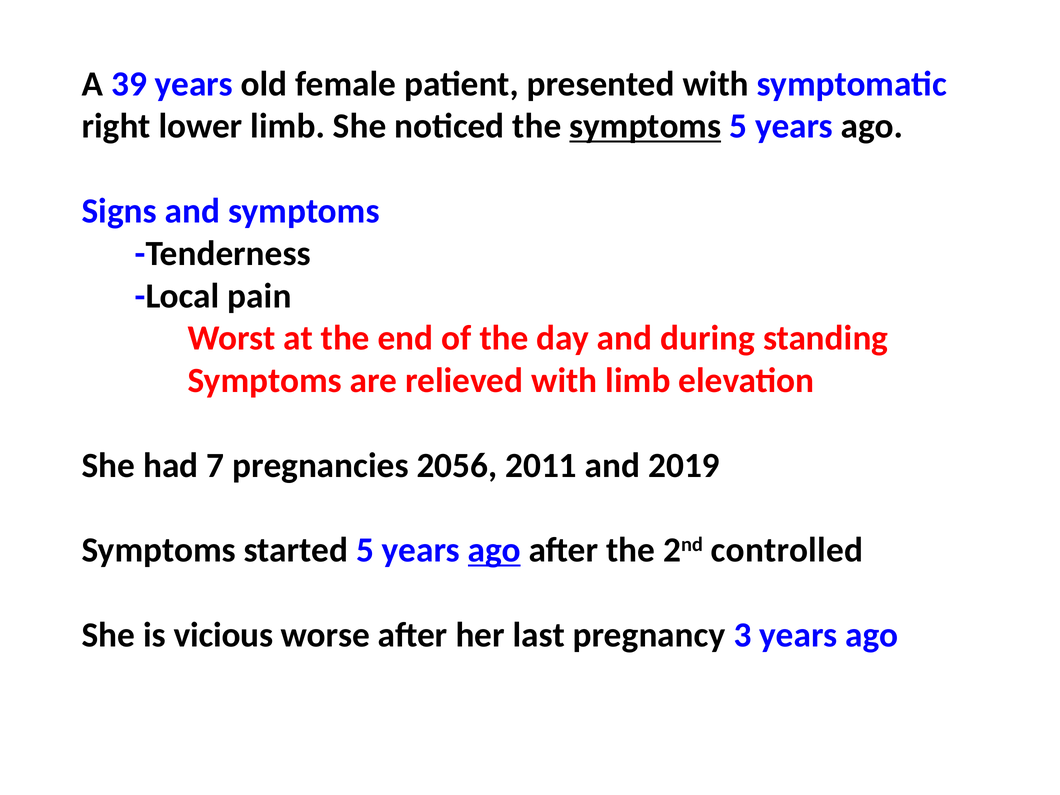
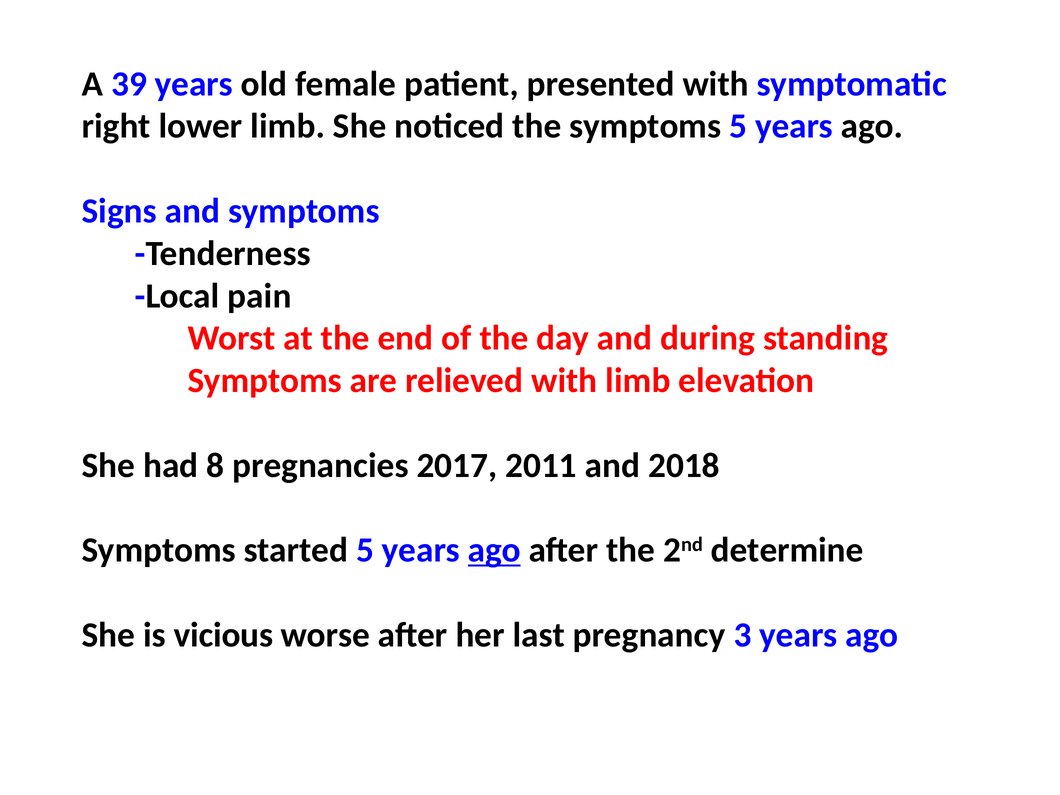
symptoms underline: present -> none (645, 126)
7: 7 -> 8 (215, 466)
2056: 2056 -> 2017 (457, 466)
2019: 2019 -> 2018 (684, 466)
controlled: controlled -> determine (787, 550)
